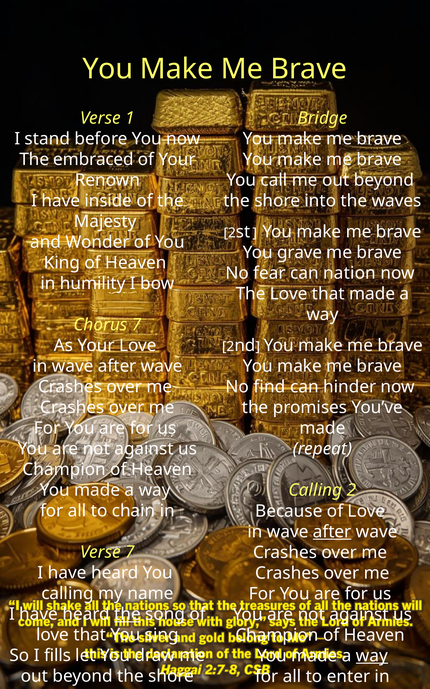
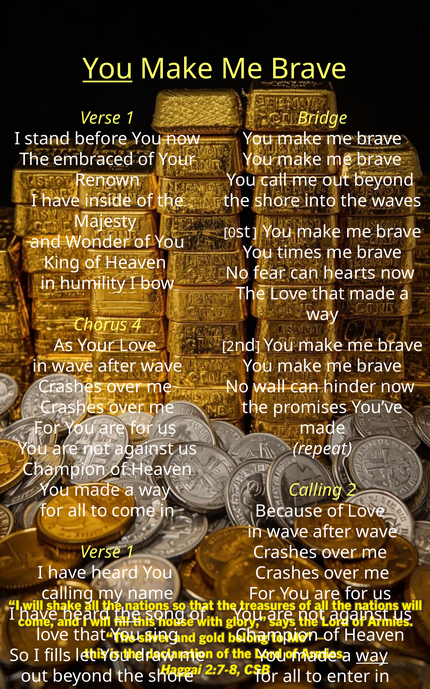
You underline: none -> present (108, 69)
2: 2 -> 0 (230, 233)
grave: grave -> times (300, 252)
nation: nation -> hearts (350, 273)
Chorus 7: 7 -> 4 (137, 324)
find: find -> wall (269, 386)
chain: chain -> come (134, 510)
after underline: present -> none (332, 531)
7: 7 -> 1 (130, 551)
